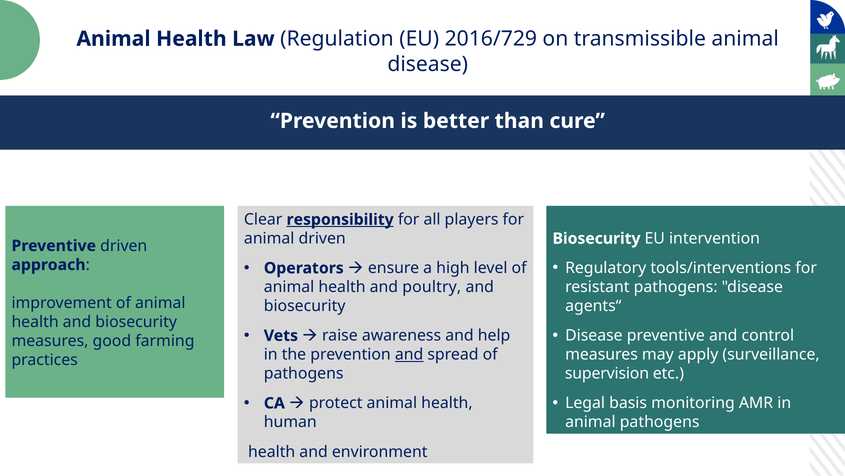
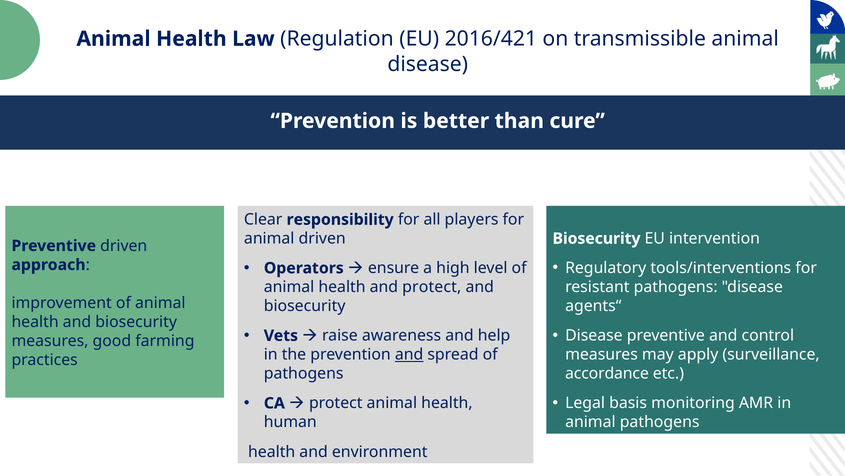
2016/729: 2016/729 -> 2016/421 (491, 39)
responsibility underline: present -> none (340, 220)
and poultry: poultry -> protect (432, 287)
supervision: supervision -> accordance (607, 374)
